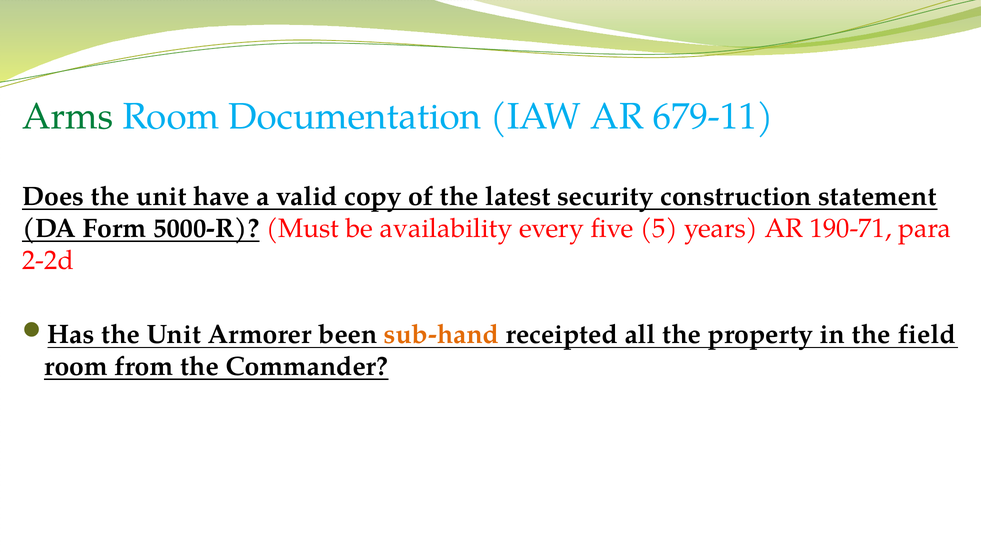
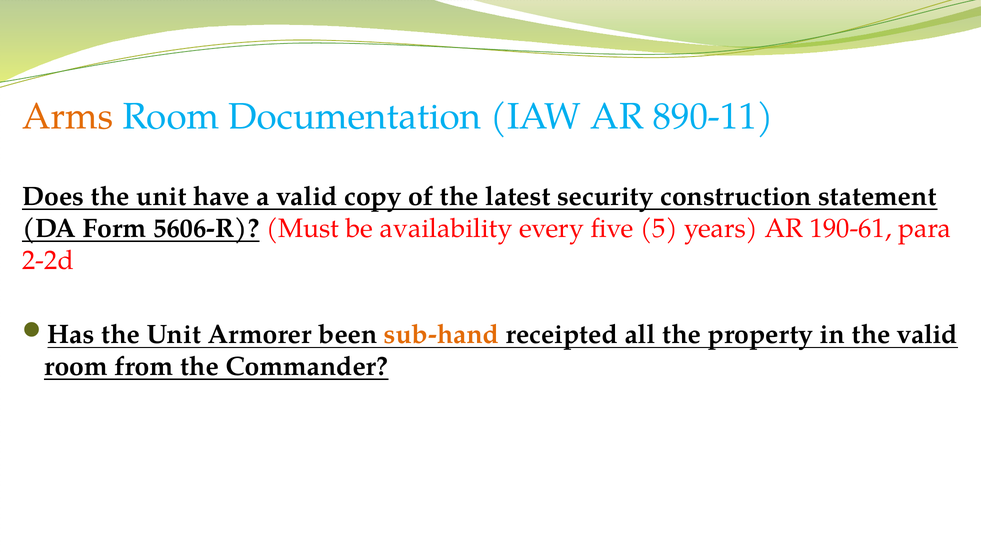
Arms colour: green -> orange (68, 117)
679-11: 679-11 -> 890-11 (713, 117)
5000-R: 5000-R -> 5606-R (206, 228)
190-71: 190-71 -> 190-61 (851, 228)
the field: field -> valid (927, 335)
